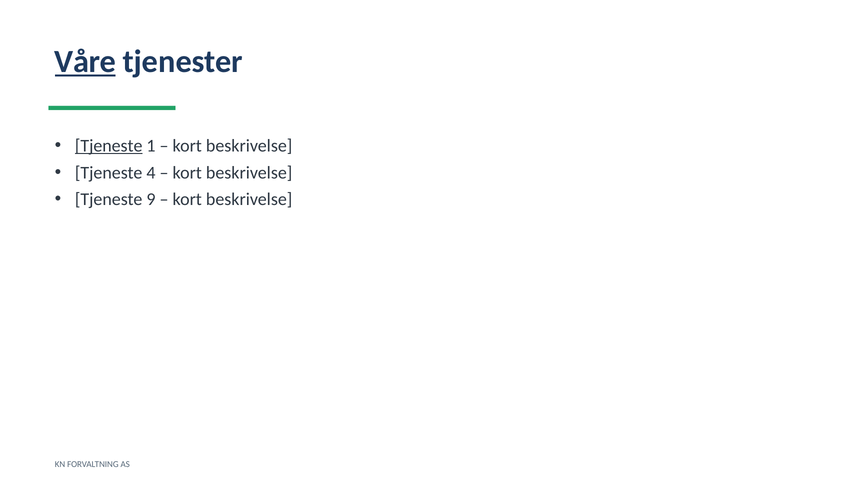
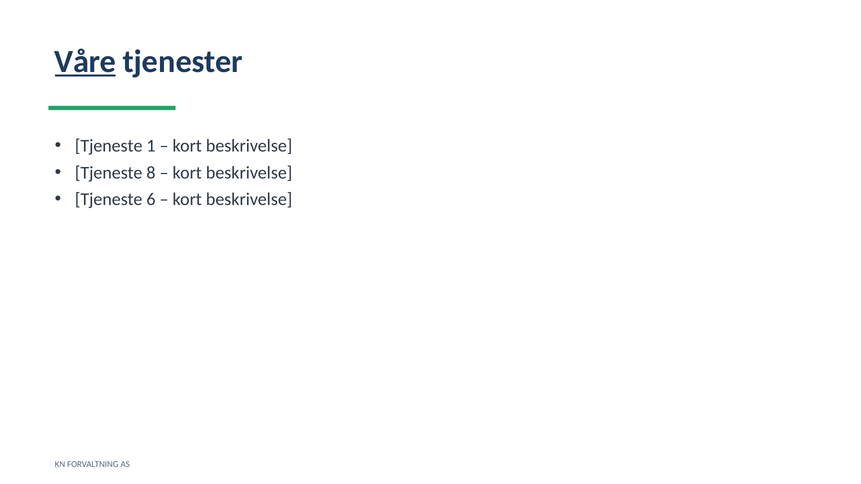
Tjeneste underline: present -> none (109, 146)
4: 4 -> 8 (151, 173)
9: 9 -> 6 (151, 200)
